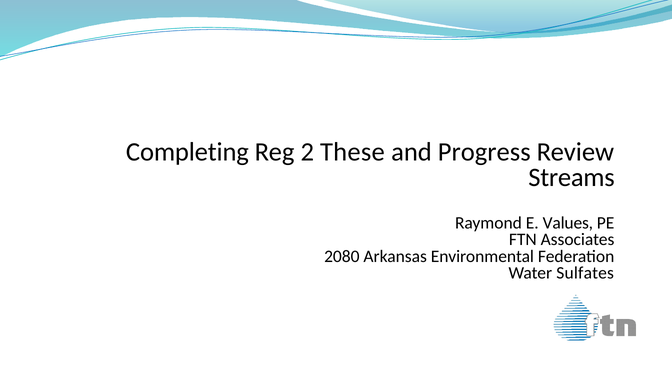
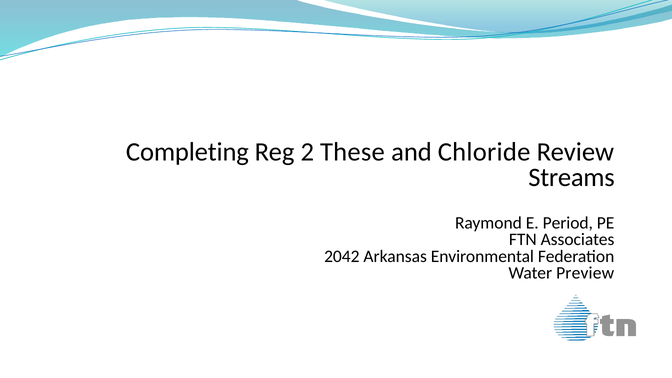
Progress: Progress -> Chloride (484, 152)
Values: Values -> Period (568, 223)
2080: 2080 -> 2042 (342, 256)
Sulfates: Sulfates -> Preview (585, 273)
